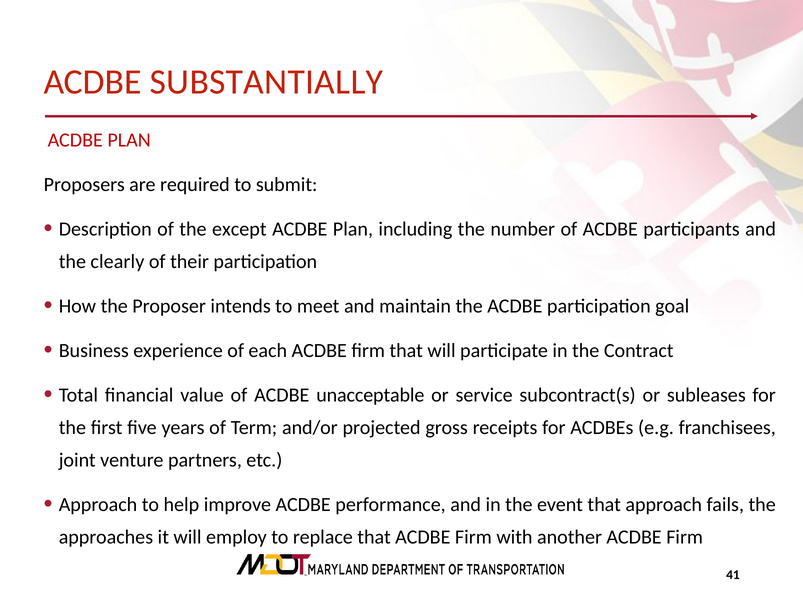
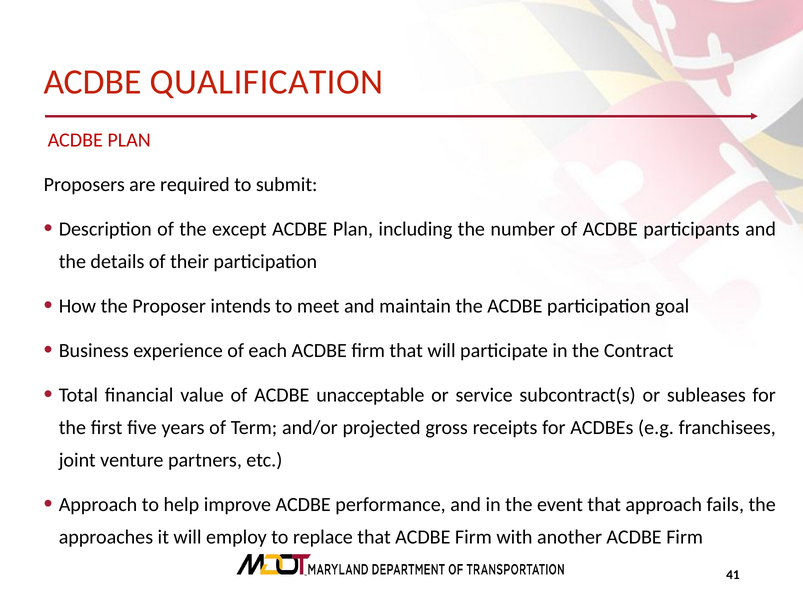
SUBSTANTIALLY: SUBSTANTIALLY -> QUALIFICATION (266, 82)
clearly: clearly -> details (117, 262)
